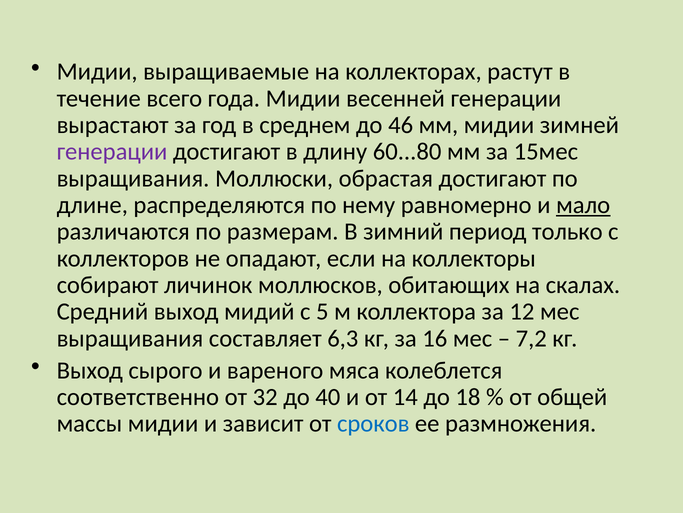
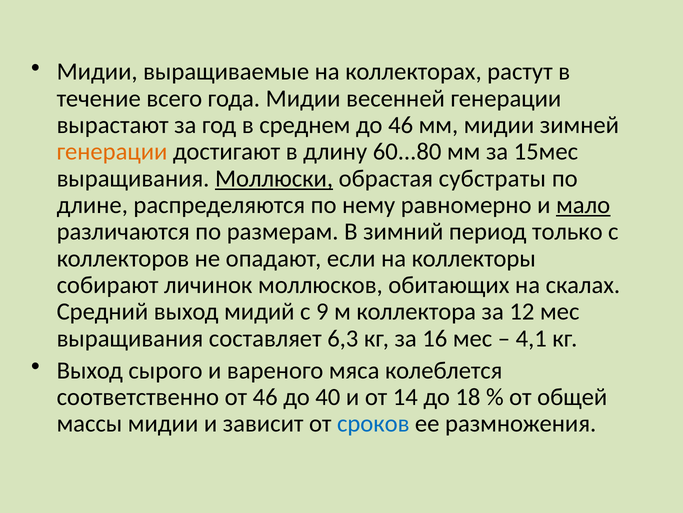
генерации colour: purple -> orange (112, 152)
Моллюски underline: none -> present (274, 178)
обрастая достигают: достигают -> субстраты (492, 178)
5: 5 -> 9 (322, 311)
7,2: 7,2 -> 4,1 (531, 338)
от 32: 32 -> 46 (265, 397)
